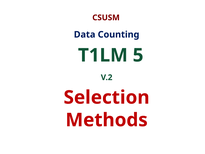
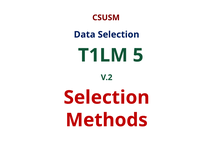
Data Counting: Counting -> Selection (119, 34)
